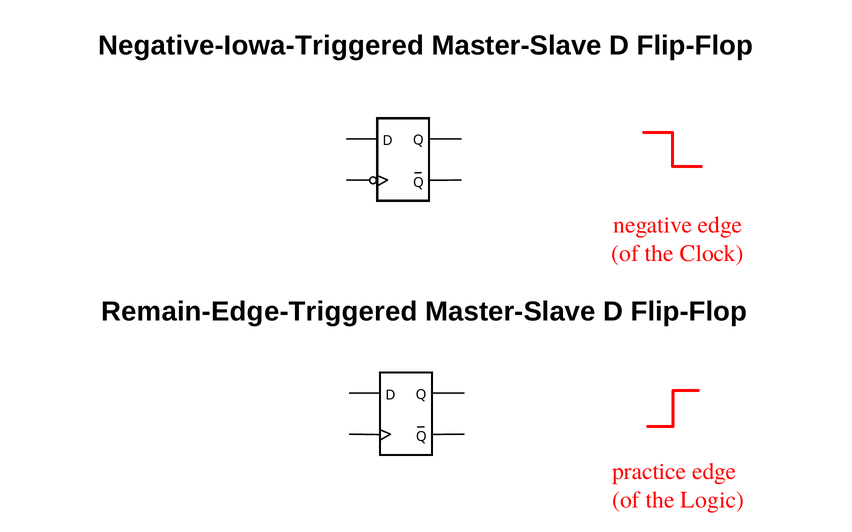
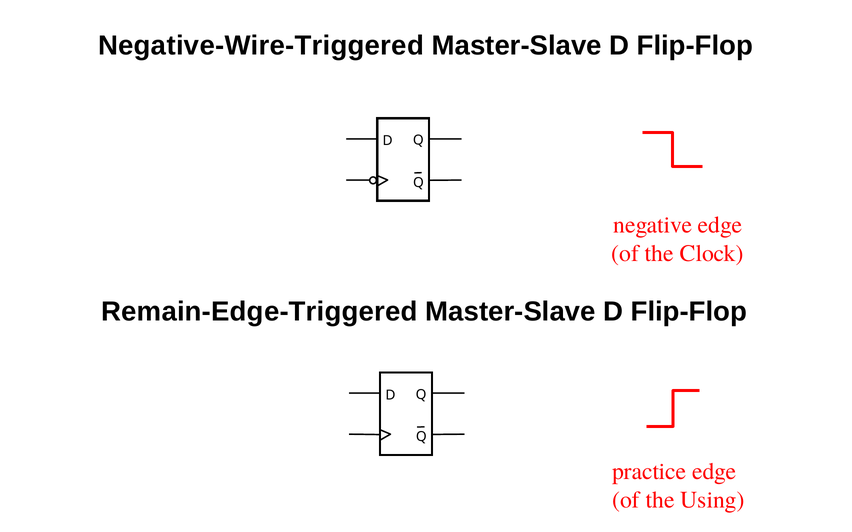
Negative-Iowa-Triggered: Negative-Iowa-Triggered -> Negative-Wire-Triggered (261, 46)
Logic: Logic -> Using (712, 500)
